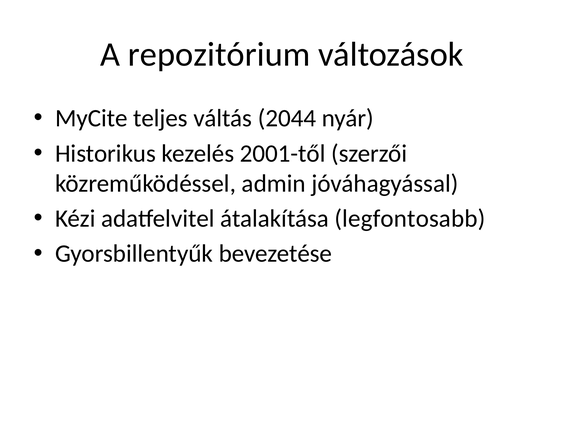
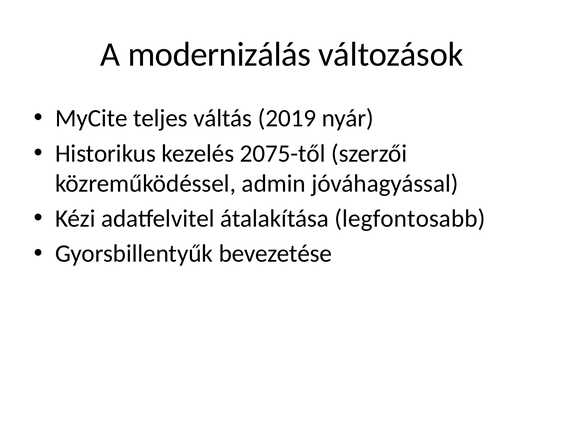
repozitórium: repozitórium -> modernizálás (219, 55)
2044: 2044 -> 2019 (287, 118)
2001-től: 2001-től -> 2075-től (283, 153)
